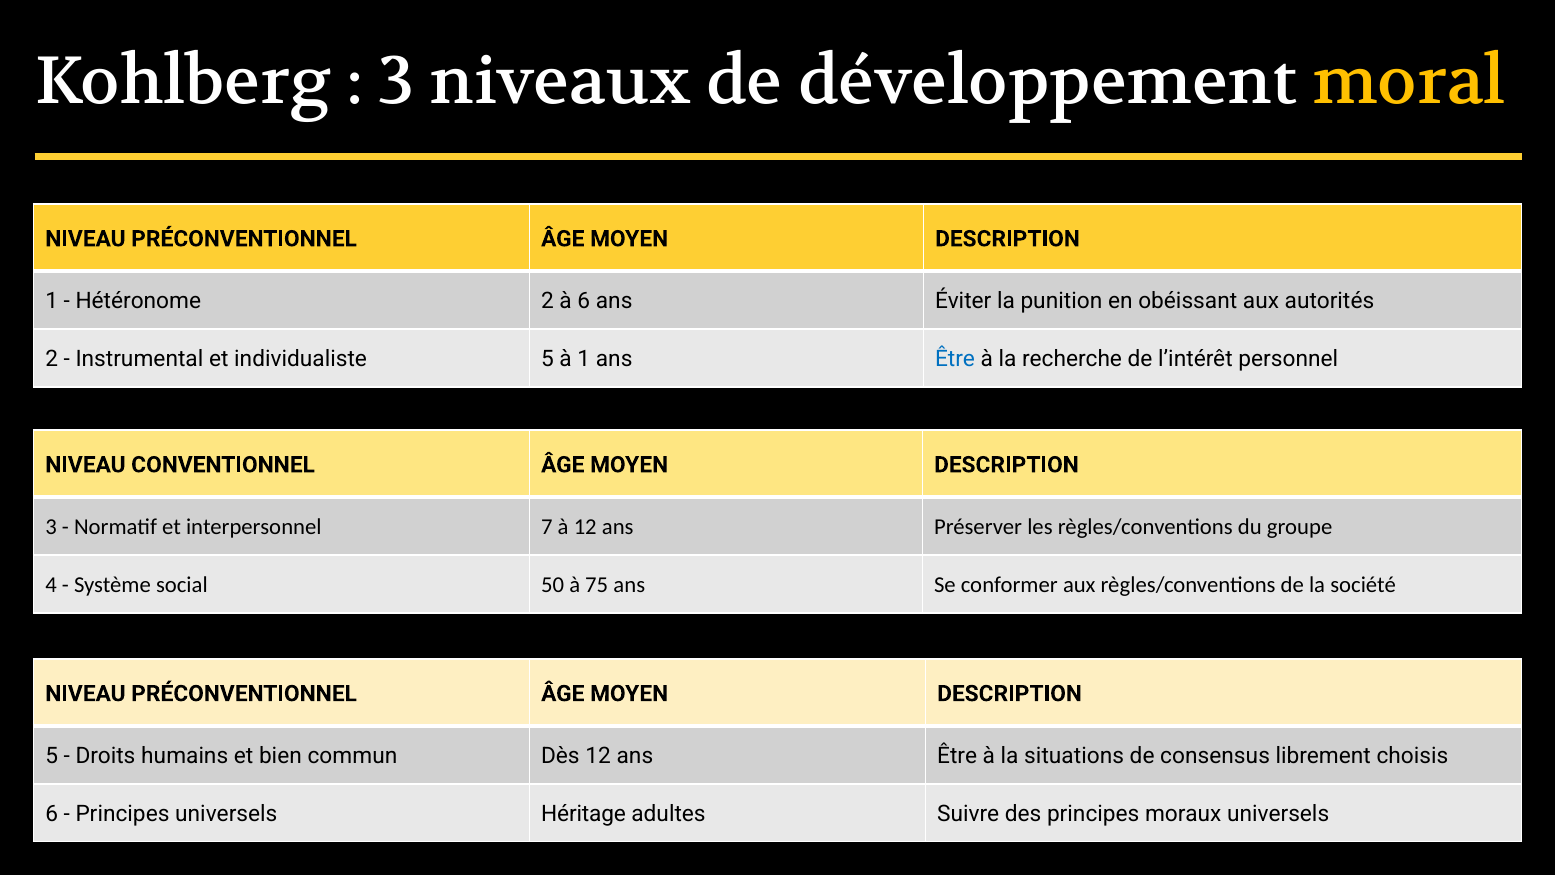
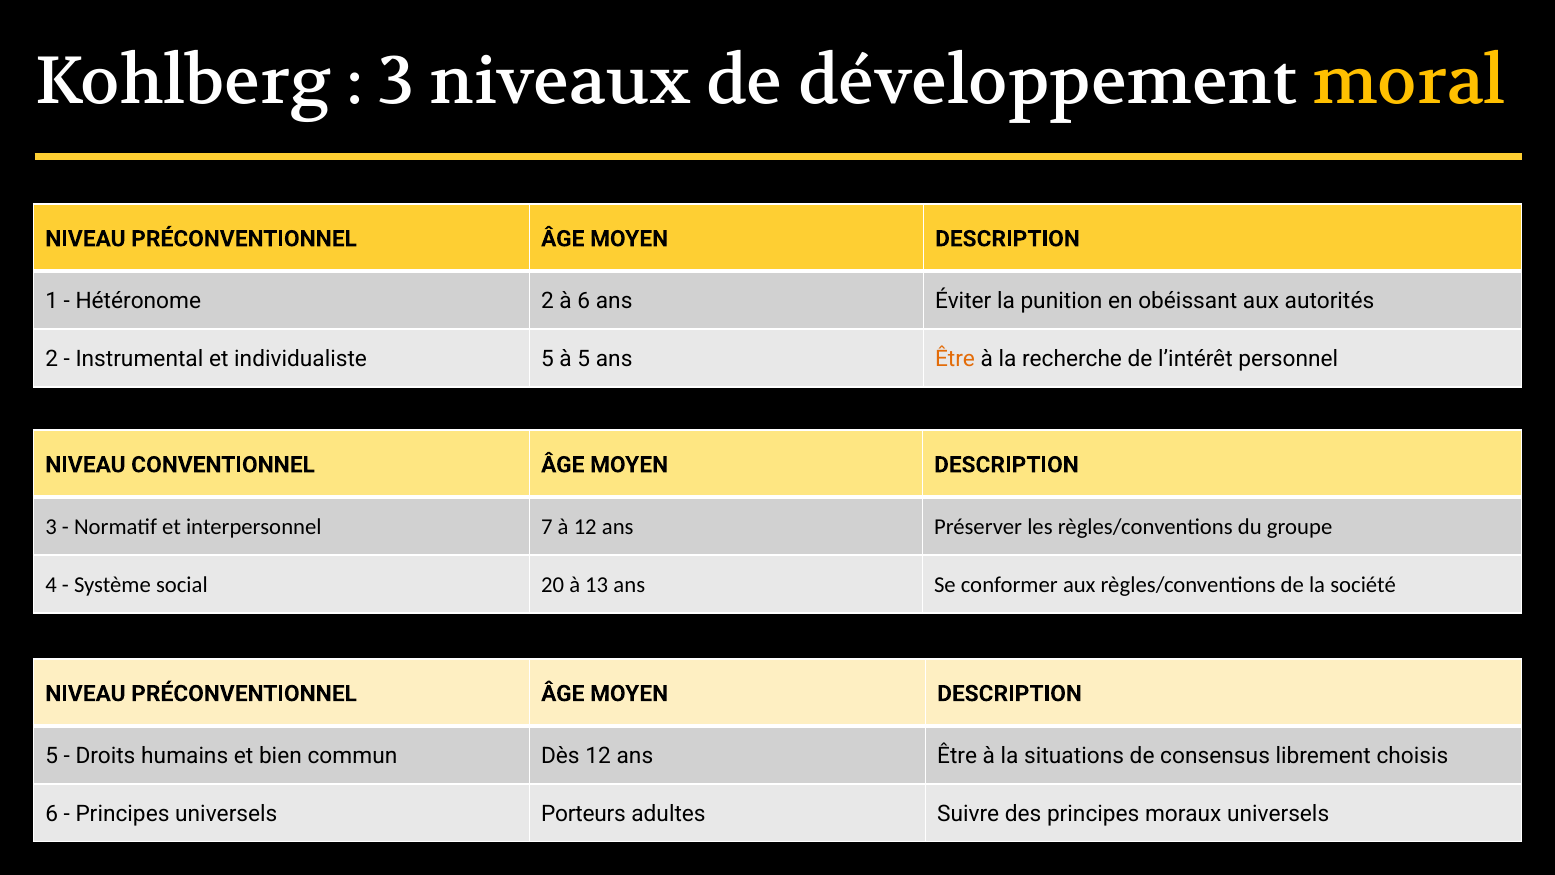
à 1: 1 -> 5 (584, 359)
Être colour: blue -> orange (955, 359)
50: 50 -> 20 (553, 585)
75: 75 -> 13 (597, 585)
Héritage: Héritage -> Porteurs (584, 814)
